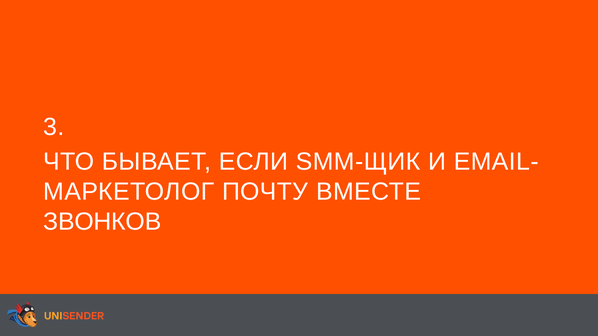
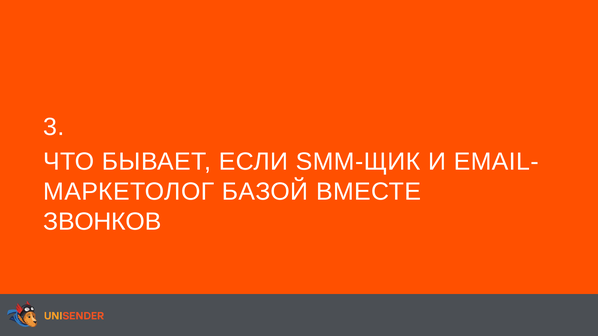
ПОЧТУ: ПОЧТУ -> БАЗОЙ (265, 192)
